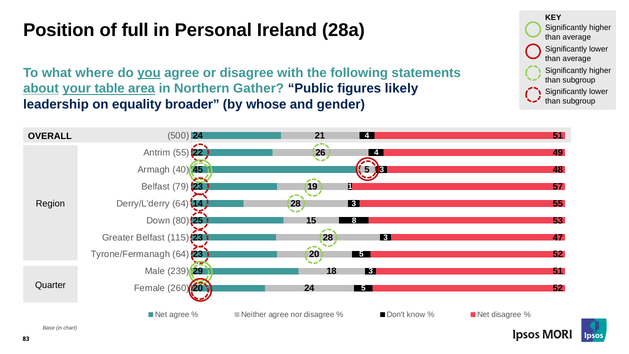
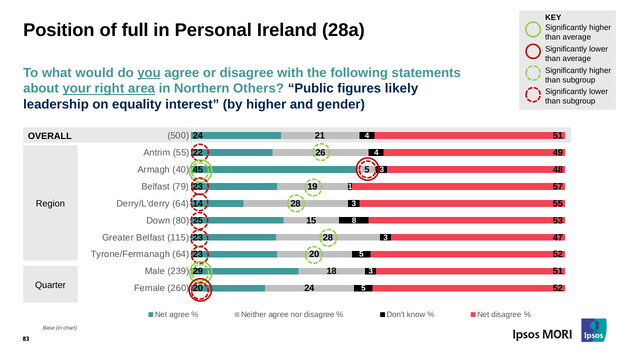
where: where -> would (95, 73)
about underline: present -> none (41, 89)
table: table -> right (109, 89)
Gather: Gather -> Others (259, 89)
broader: broader -> interest (192, 104)
by whose: whose -> higher (266, 104)
